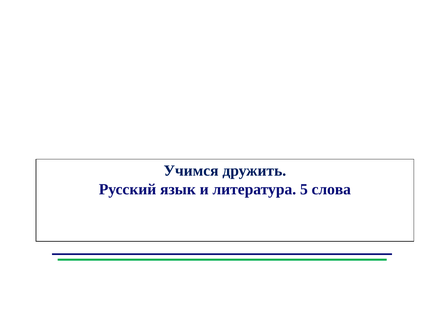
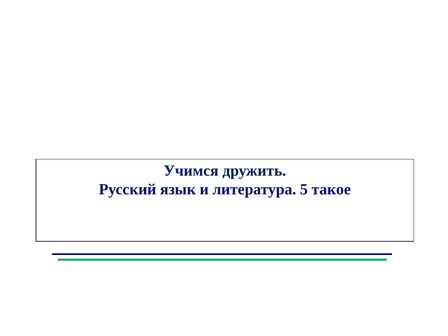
слова: слова -> такое (331, 189)
